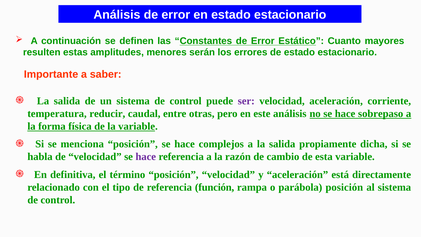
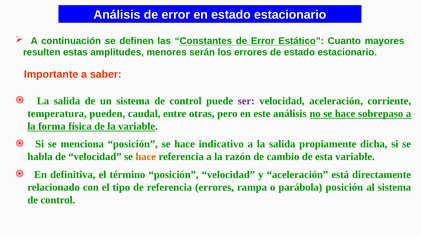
reducir: reducir -> pueden (107, 114)
complejos: complejos -> indicativo (221, 144)
hace colour: purple -> orange (146, 157)
referencia función: función -> errores (215, 187)
